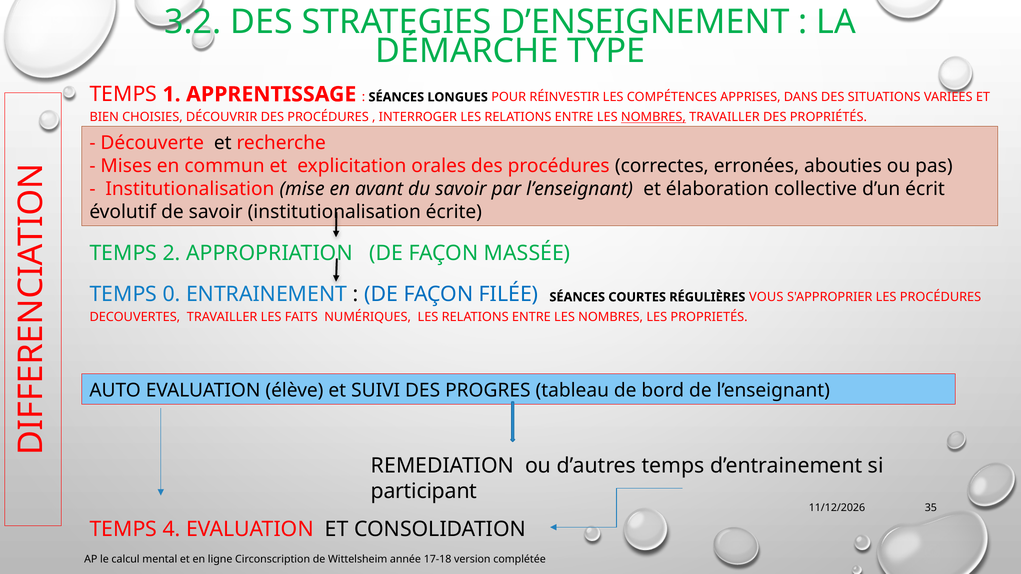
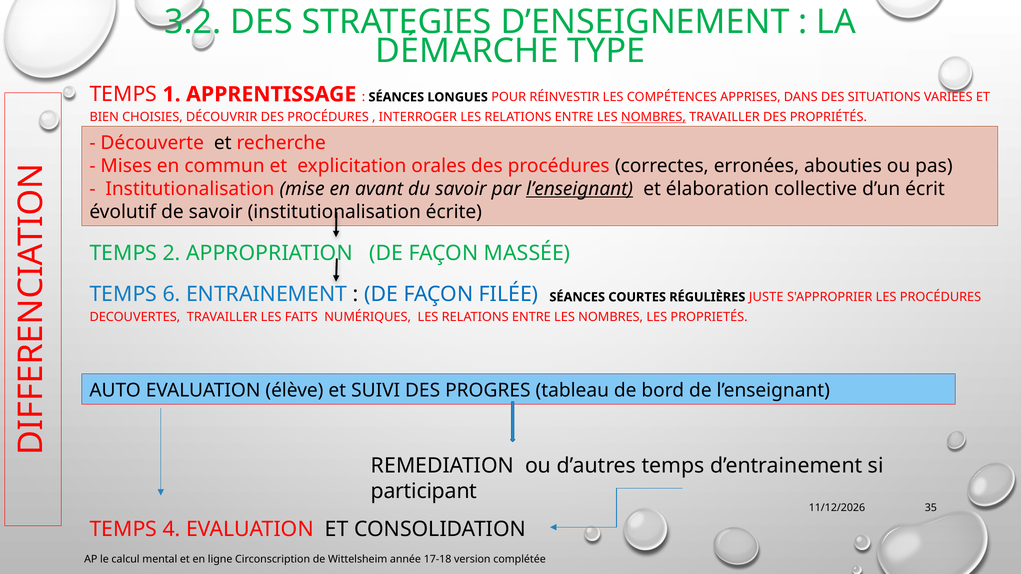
l’enseignant underline: none -> present (580, 189)
0: 0 -> 6 (172, 294)
VOUS: VOUS -> JUSTE (766, 297)
